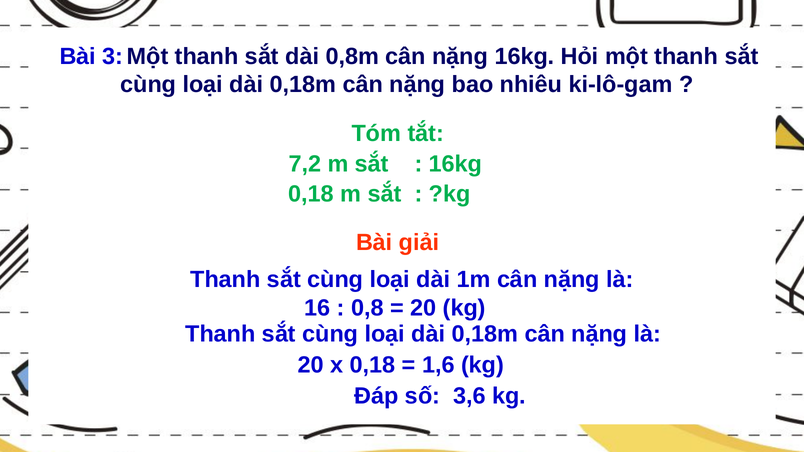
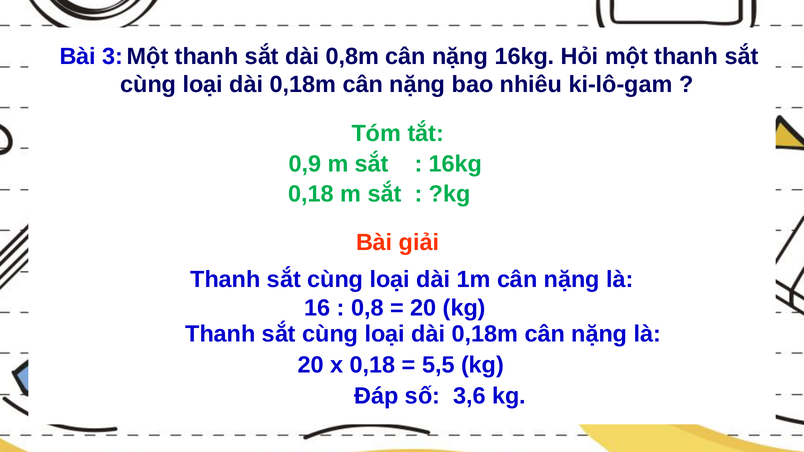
7,2: 7,2 -> 0,9 (305, 164)
1,6: 1,6 -> 5,5 (438, 365)
